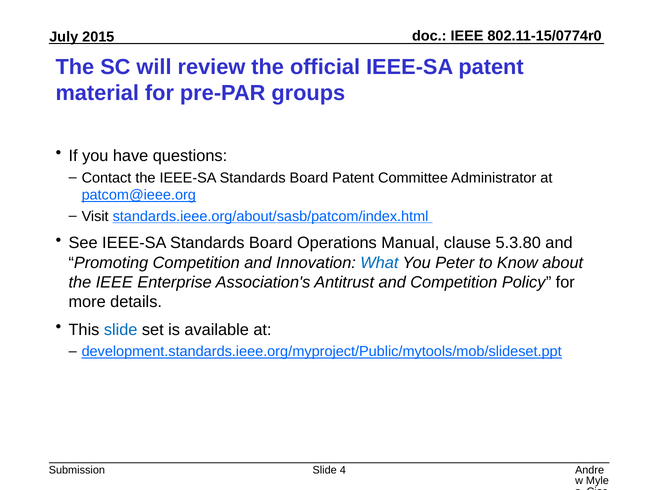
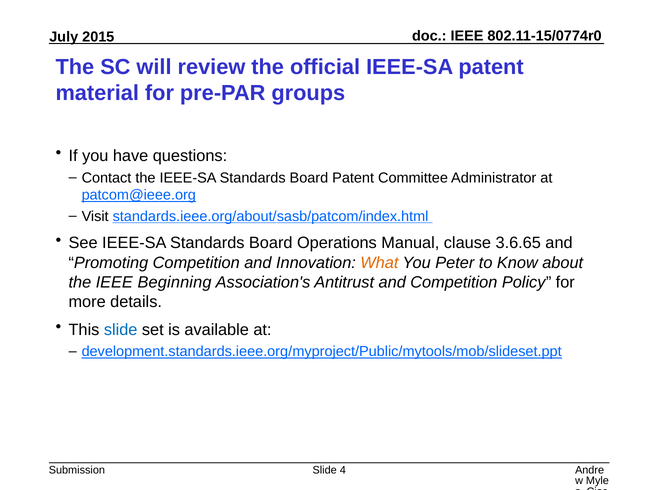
5.3.80: 5.3.80 -> 3.6.65 (518, 243)
What colour: blue -> orange (379, 263)
Enterprise: Enterprise -> Beginning (175, 282)
